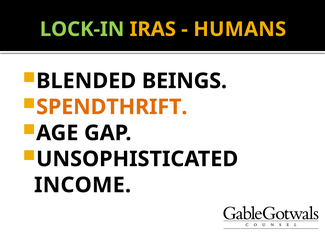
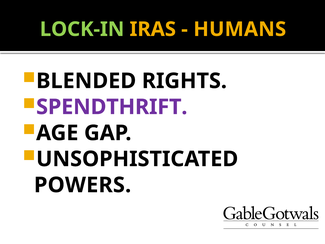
BEINGS: BEINGS -> RIGHTS (184, 81)
SPENDTHRIFT colour: orange -> purple (112, 107)
INCOME: INCOME -> POWERS (83, 185)
